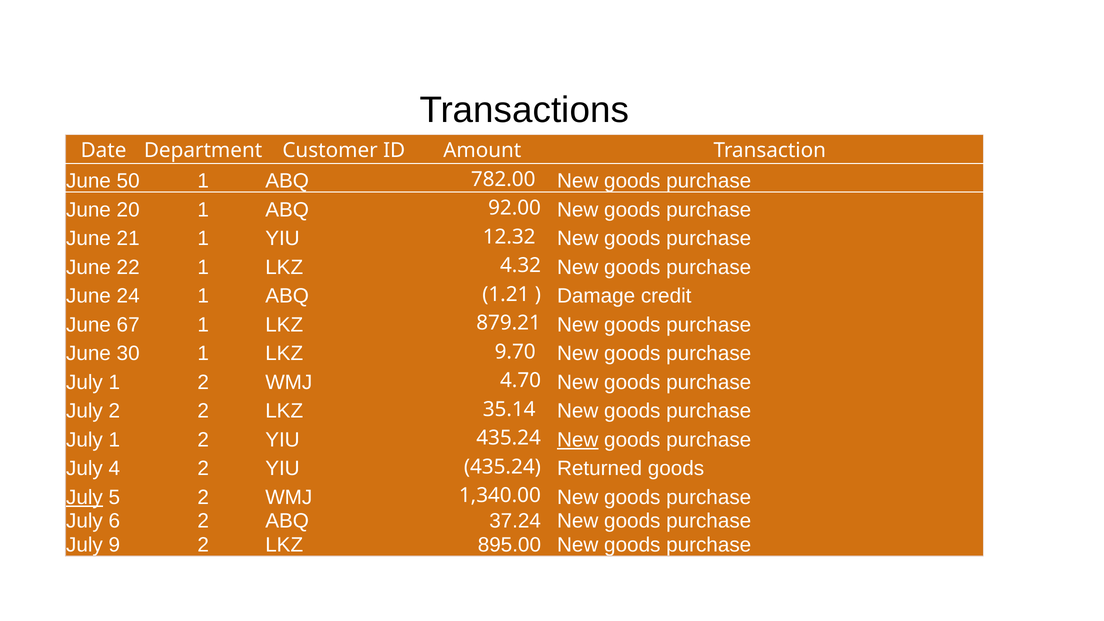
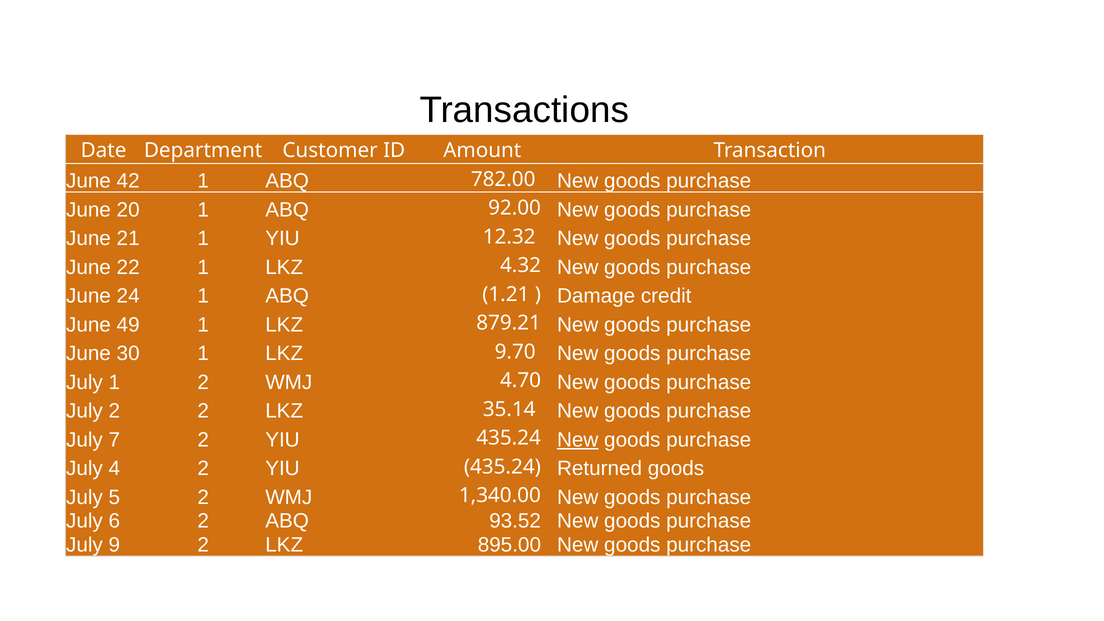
50: 50 -> 42 (128, 181)
67: 67 -> 49 (128, 325)
1: 1 -> 7 (114, 440)
July underline: present -> none (84, 497)
37.24: 37.24 -> 93.52 (515, 521)
